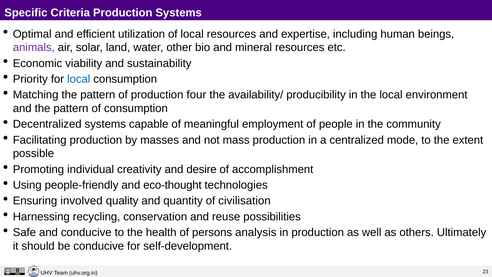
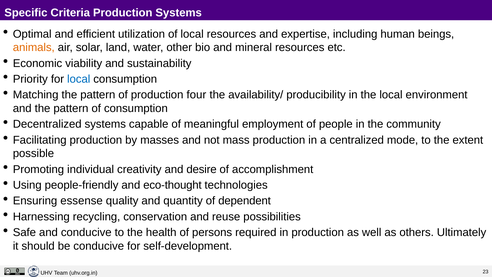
animals colour: purple -> orange (34, 47)
involved: involved -> essense (82, 201)
civilisation: civilisation -> dependent (245, 201)
analysis: analysis -> required (256, 232)
